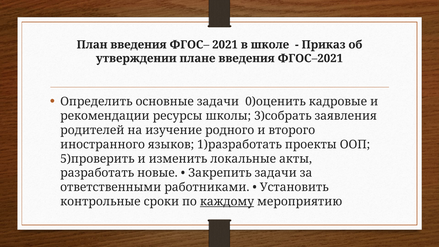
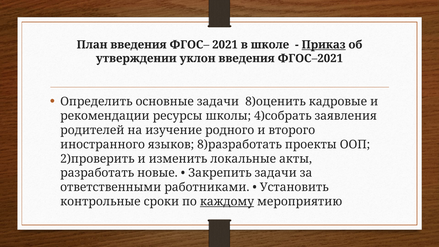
Приказ underline: none -> present (324, 45)
плане: плане -> уклон (198, 58)
0)оценить: 0)оценить -> 8)оценить (275, 102)
3)собрать: 3)собрать -> 4)собрать (283, 116)
1)разработать: 1)разработать -> 8)разработать (239, 144)
5)проверить: 5)проверить -> 2)проверить (97, 159)
